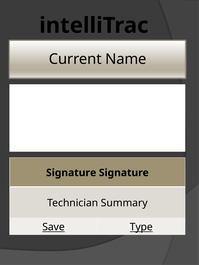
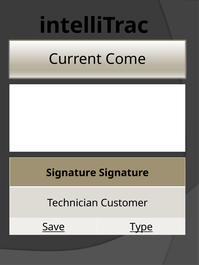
Name: Name -> Come (126, 59)
Summary: Summary -> Customer (124, 203)
